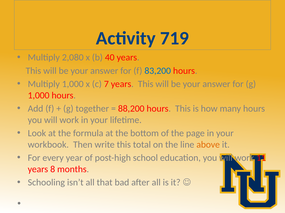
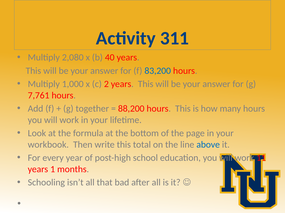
719: 719 -> 311 (174, 38)
7: 7 -> 2 (106, 84)
1,000: 1,000 -> 7,761 (39, 96)
above colour: orange -> blue (208, 145)
8: 8 -> 1 (53, 170)
